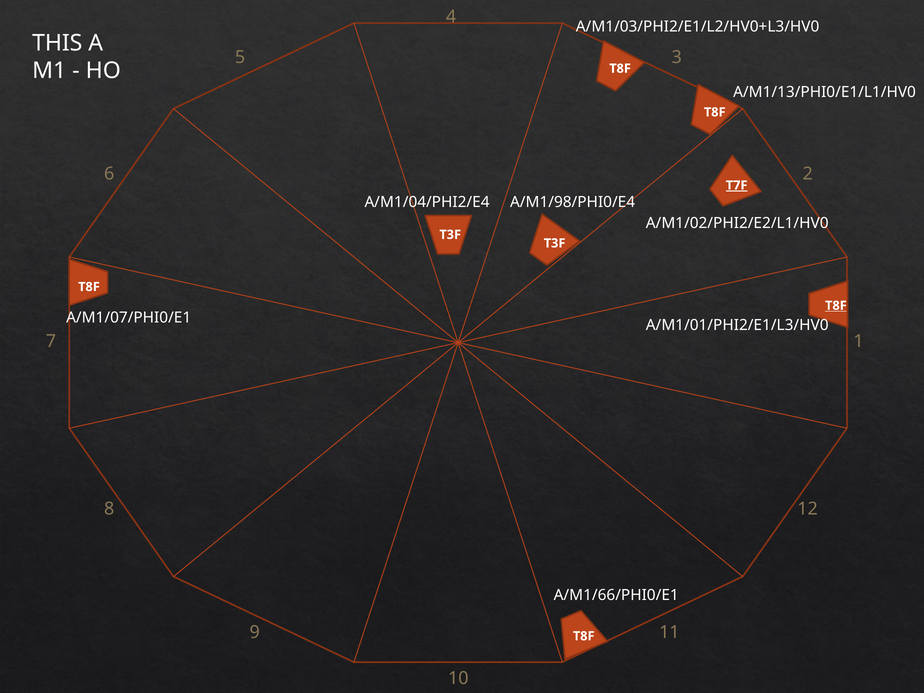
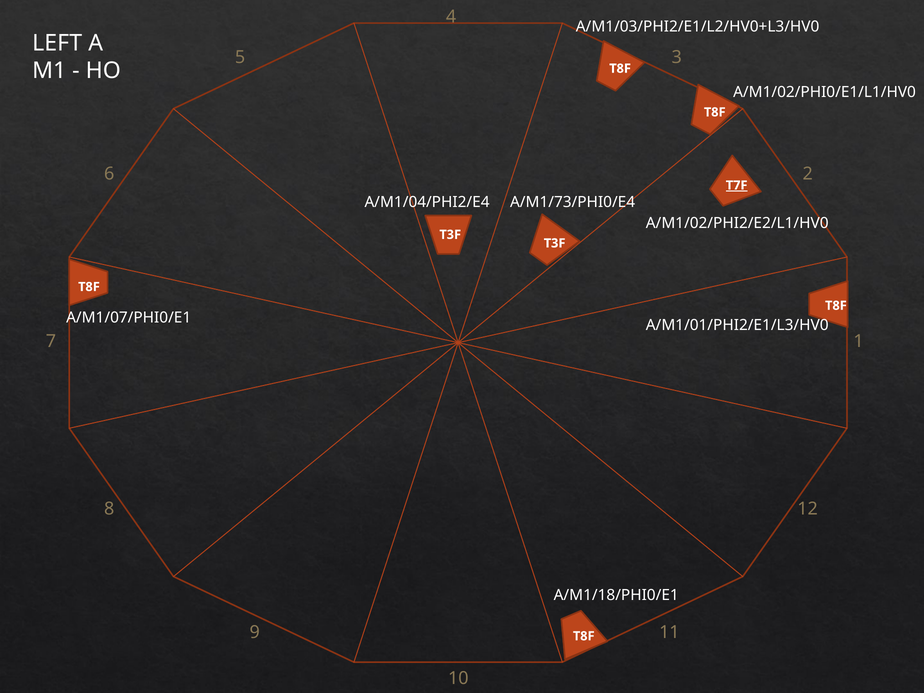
THIS: THIS -> LEFT (57, 43)
A/M1/13/PHI0/E1/L1/HV0: A/M1/13/PHI0/E1/L1/HV0 -> A/M1/02/PHI0/E1/L1/HV0 (825, 92)
A/M1/98/PHI0/E4: A/M1/98/PHI0/E4 -> A/M1/73/PHI0/E4 (573, 202)
T8F underline: present -> none (836, 306)
A/M1/66/PHI0/E1: A/M1/66/PHI0/E1 -> A/M1/18/PHI0/E1 (616, 595)
